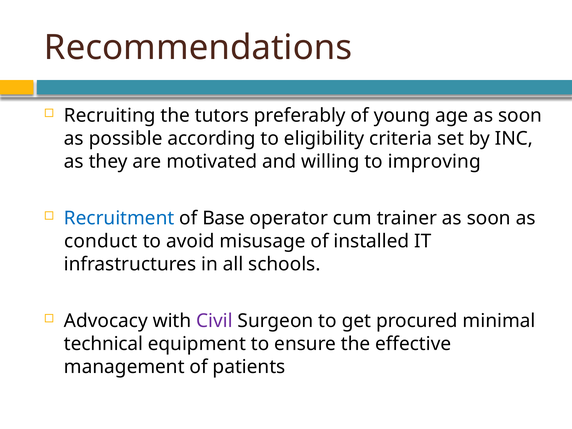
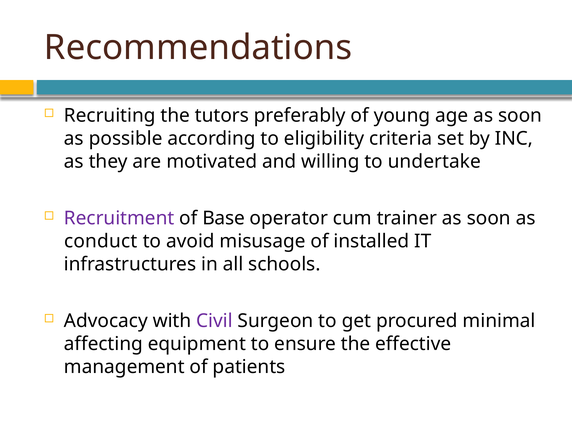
improving: improving -> undertake (434, 161)
Recruitment colour: blue -> purple (119, 218)
technical: technical -> affecting (103, 344)
